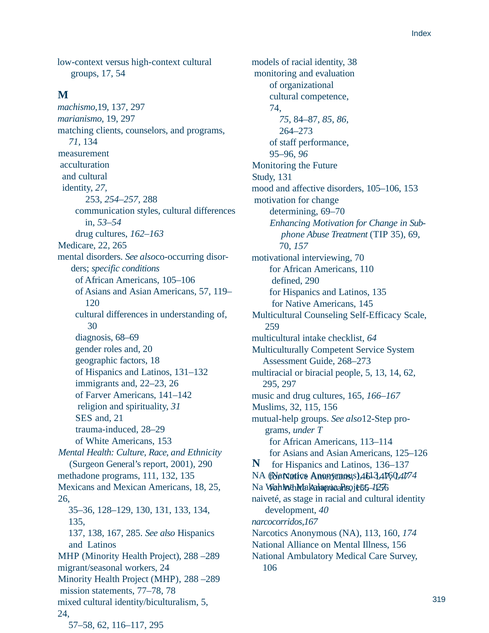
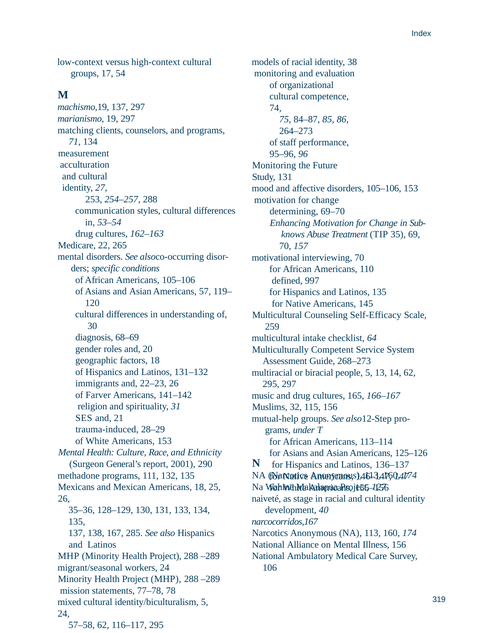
phone: phone -> knows (293, 234)
defined 290: 290 -> 997 (312, 280)
